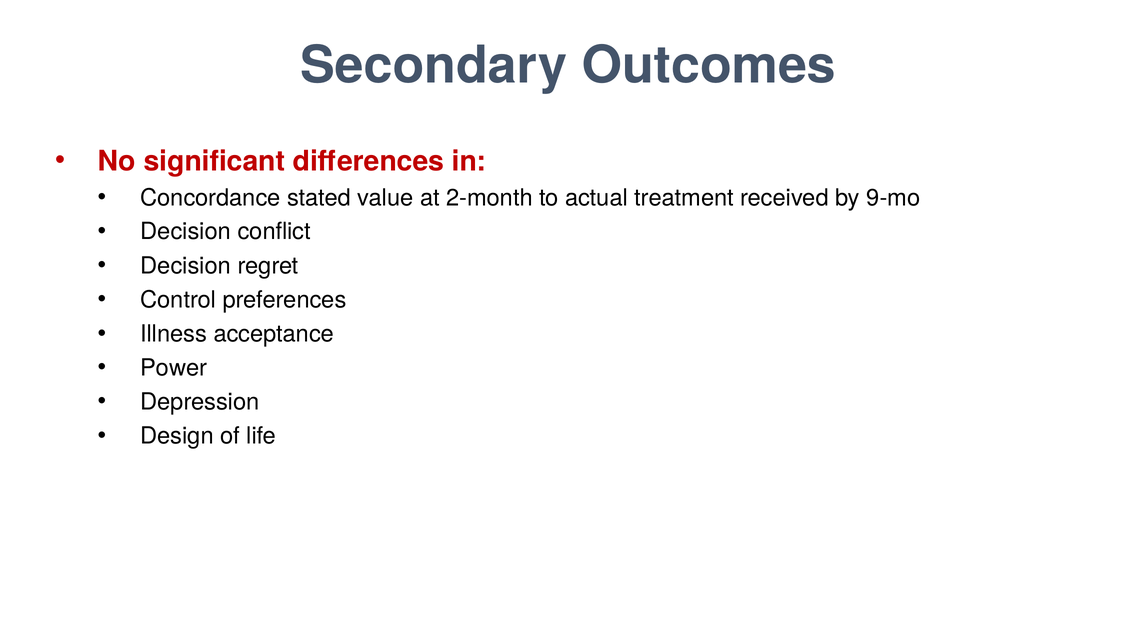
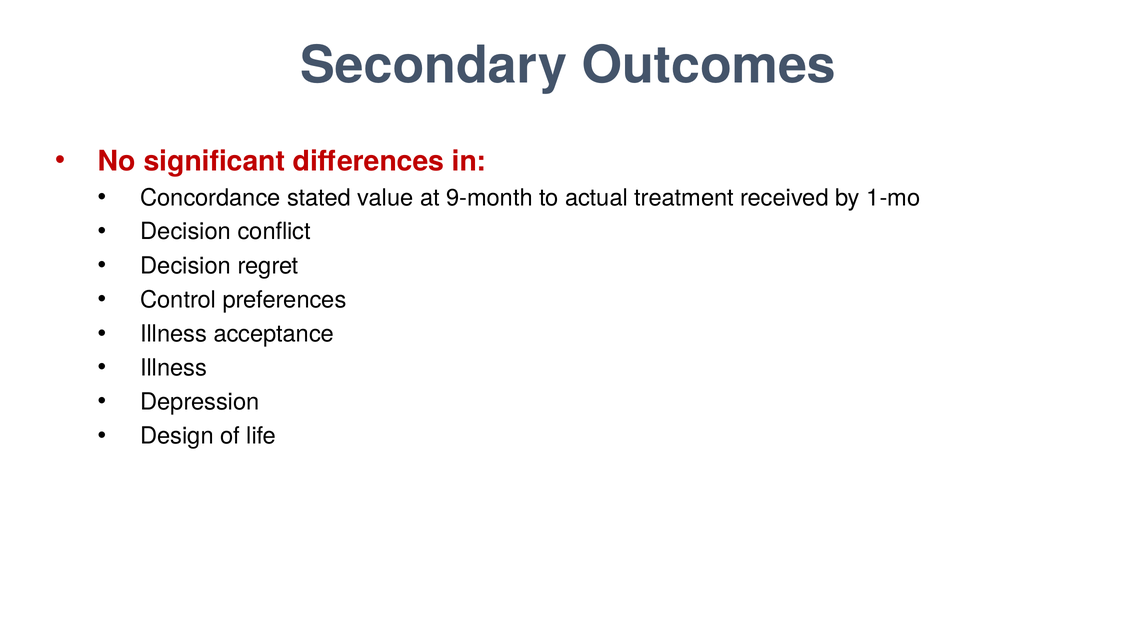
2-month: 2-month -> 9-month (489, 198)
9-mo: 9-mo -> 1-mo (893, 198)
Power: Power -> Illness (174, 368)
